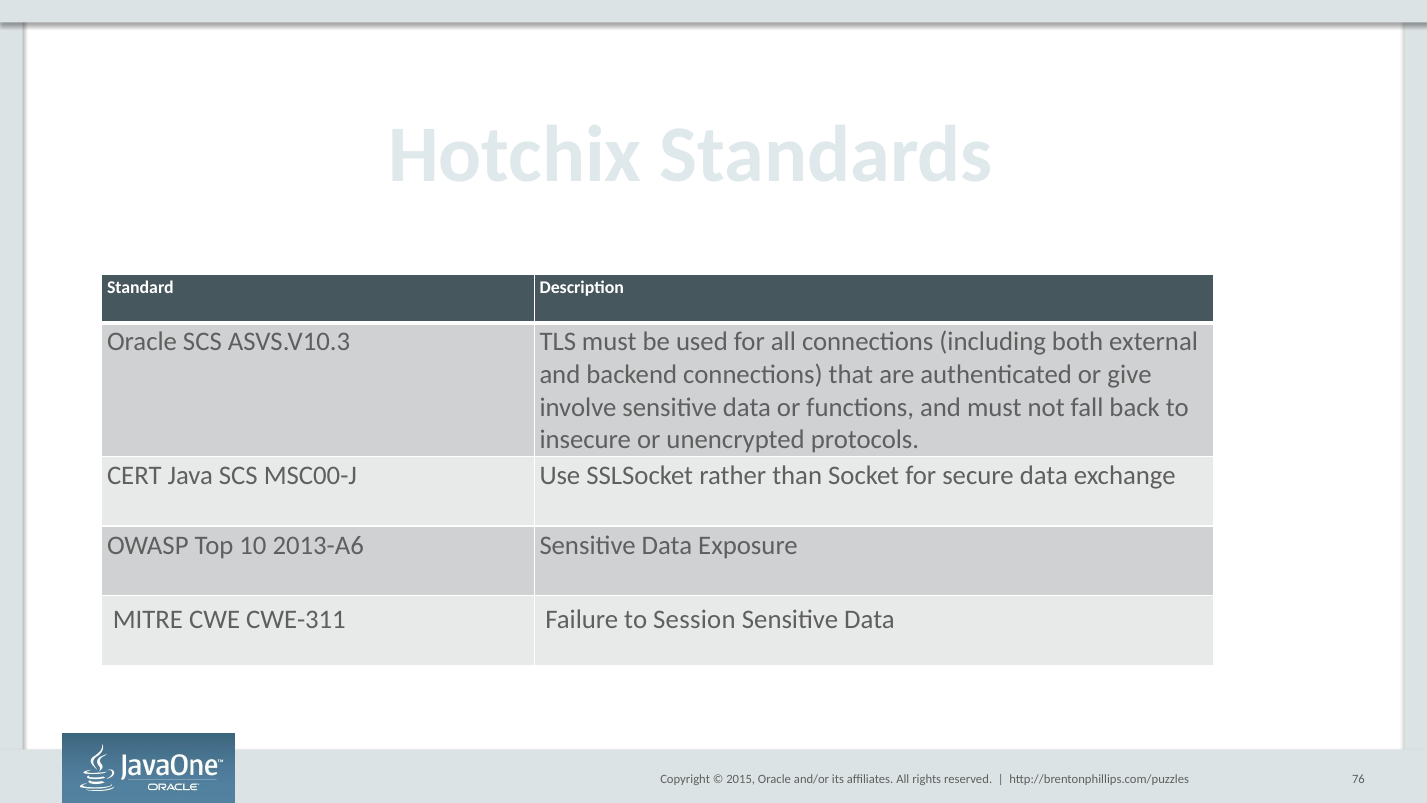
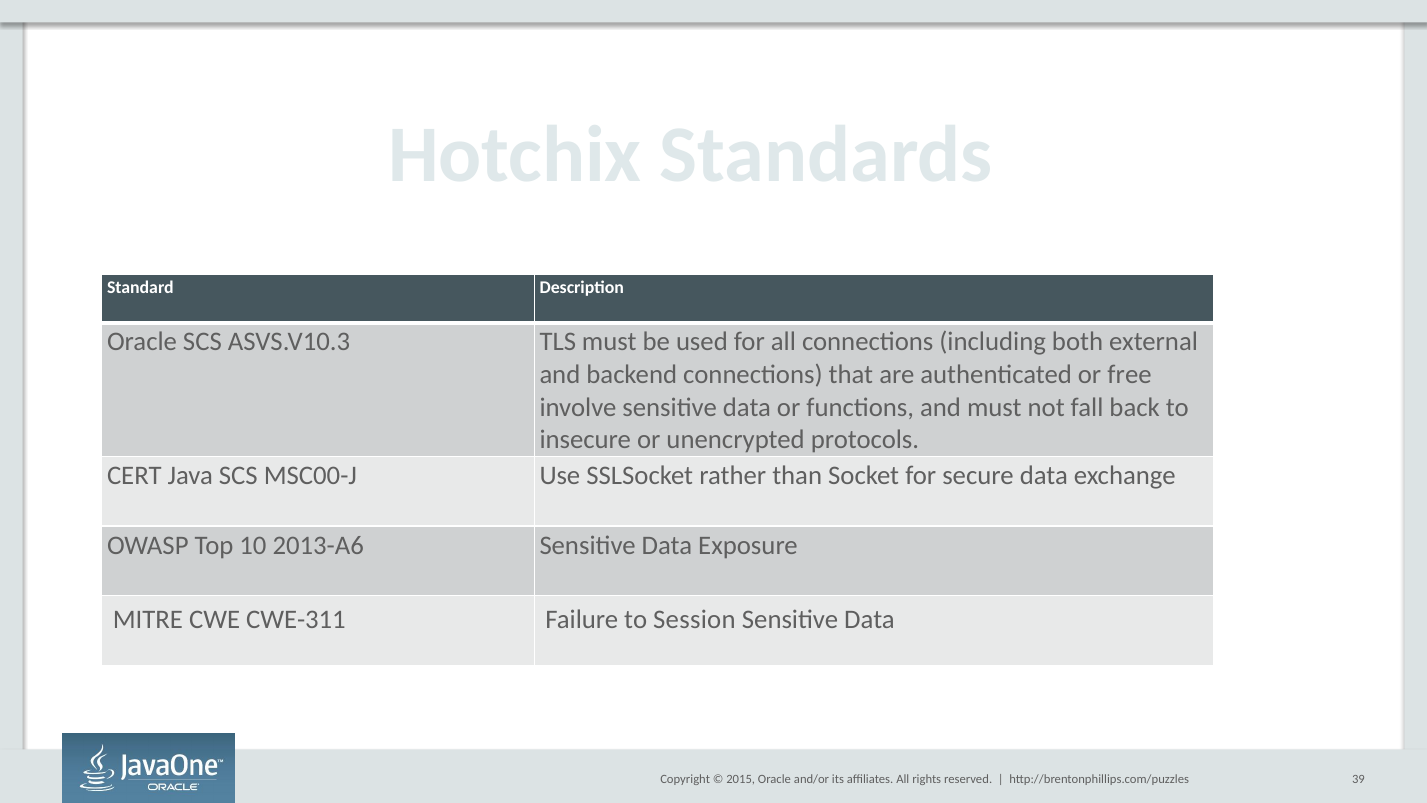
give: give -> free (1130, 374)
76: 76 -> 39 (1358, 779)
